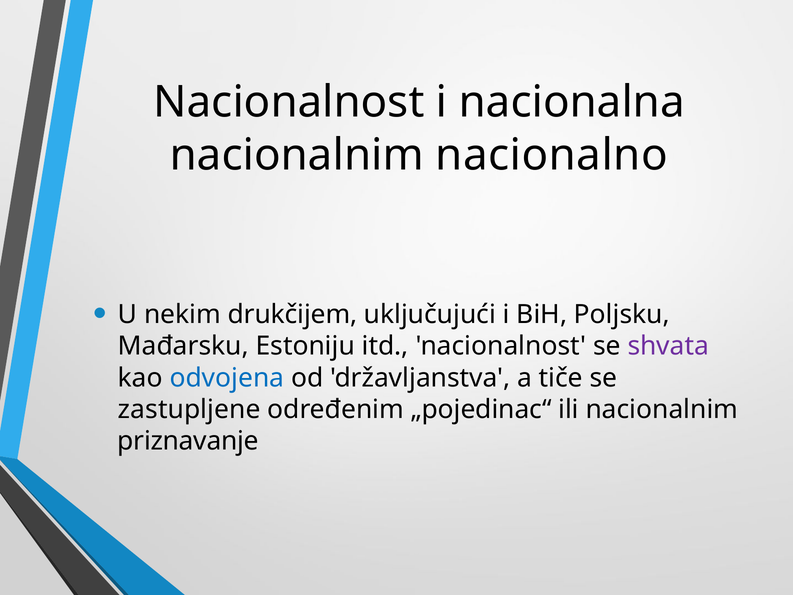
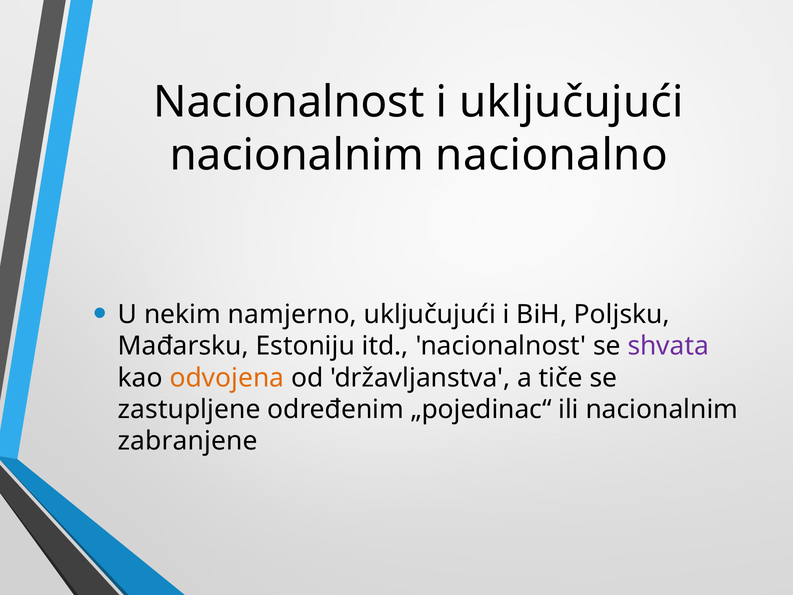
i nacionalna: nacionalna -> uključujući (571, 102)
drukčijem: drukčijem -> namjerno (292, 314)
odvojena colour: blue -> orange (227, 378)
priznavanje: priznavanje -> zabranjene (188, 441)
